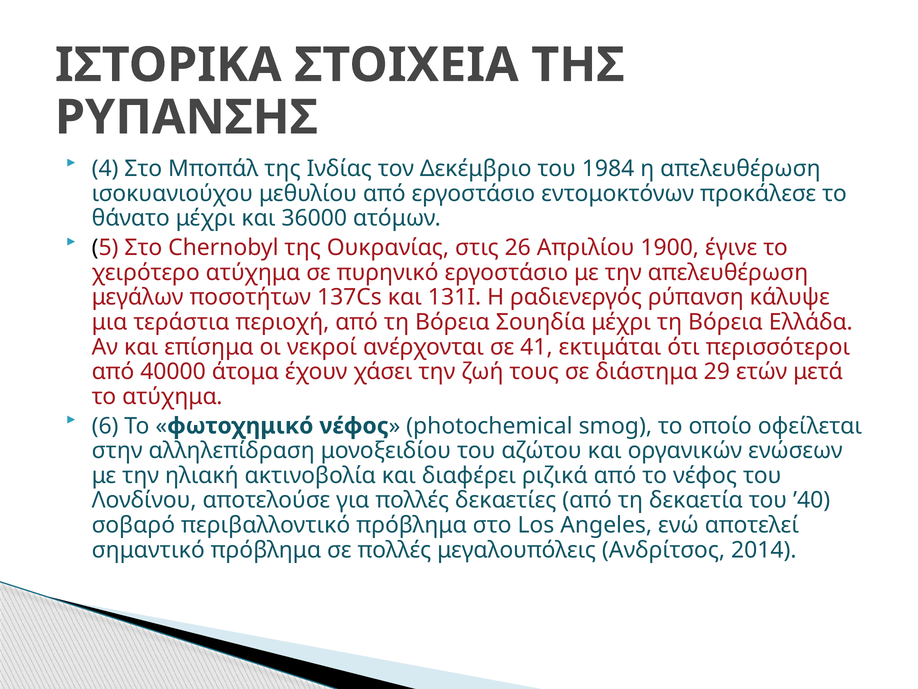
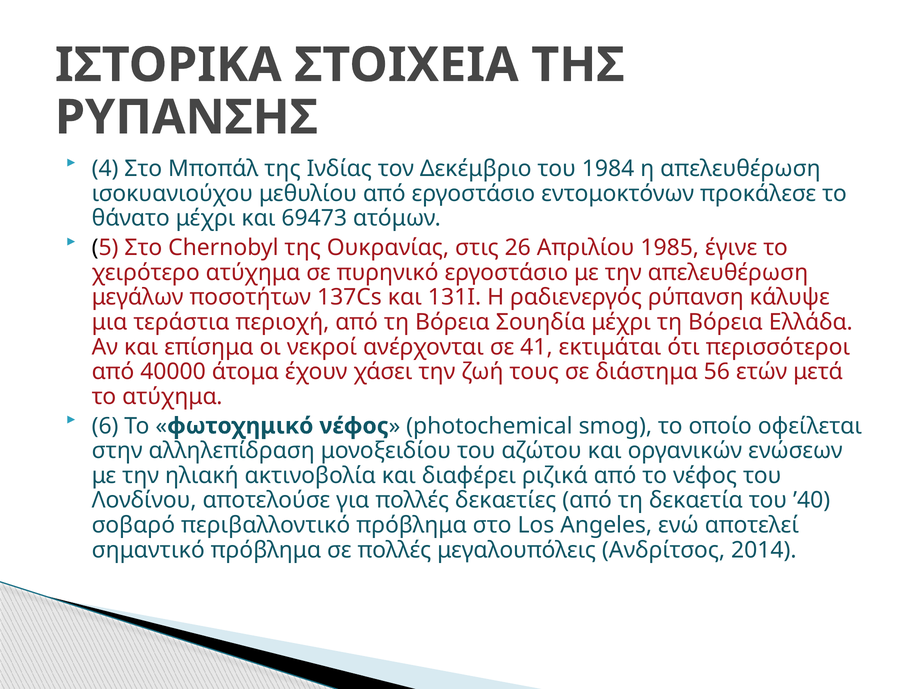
36000: 36000 -> 69473 (314, 218)
1900: 1900 -> 1985 (670, 248)
29: 29 -> 56 (717, 372)
